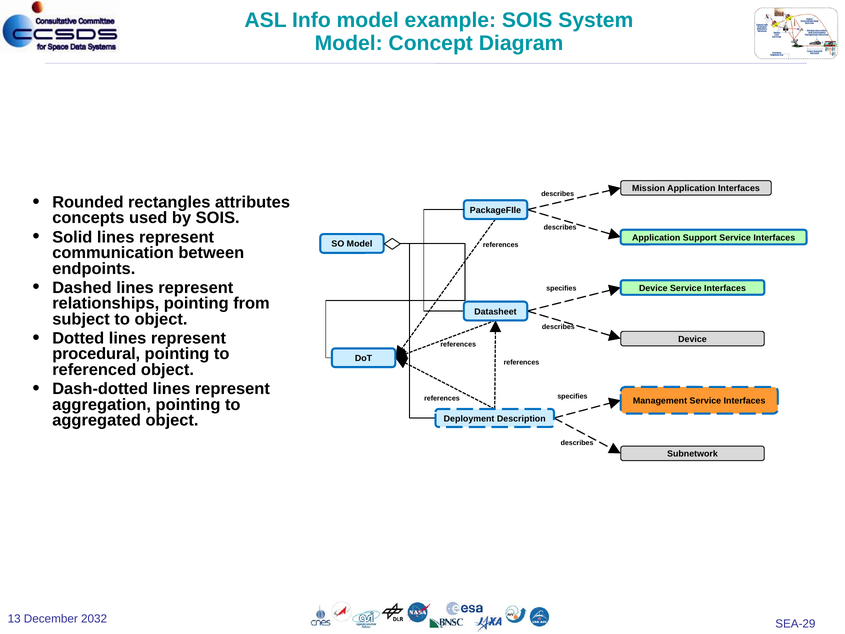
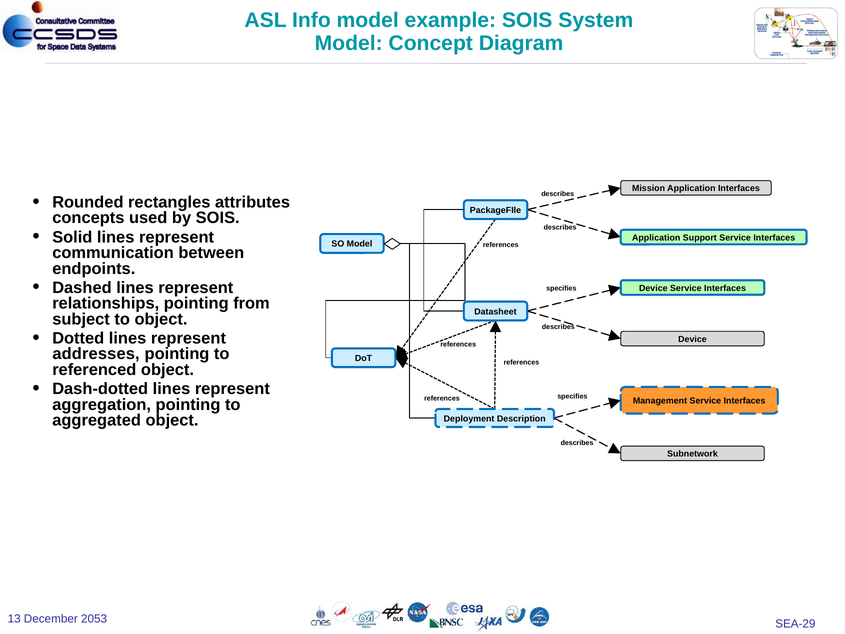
procedural: procedural -> addresses (96, 354)
2032: 2032 -> 2053 (94, 619)
